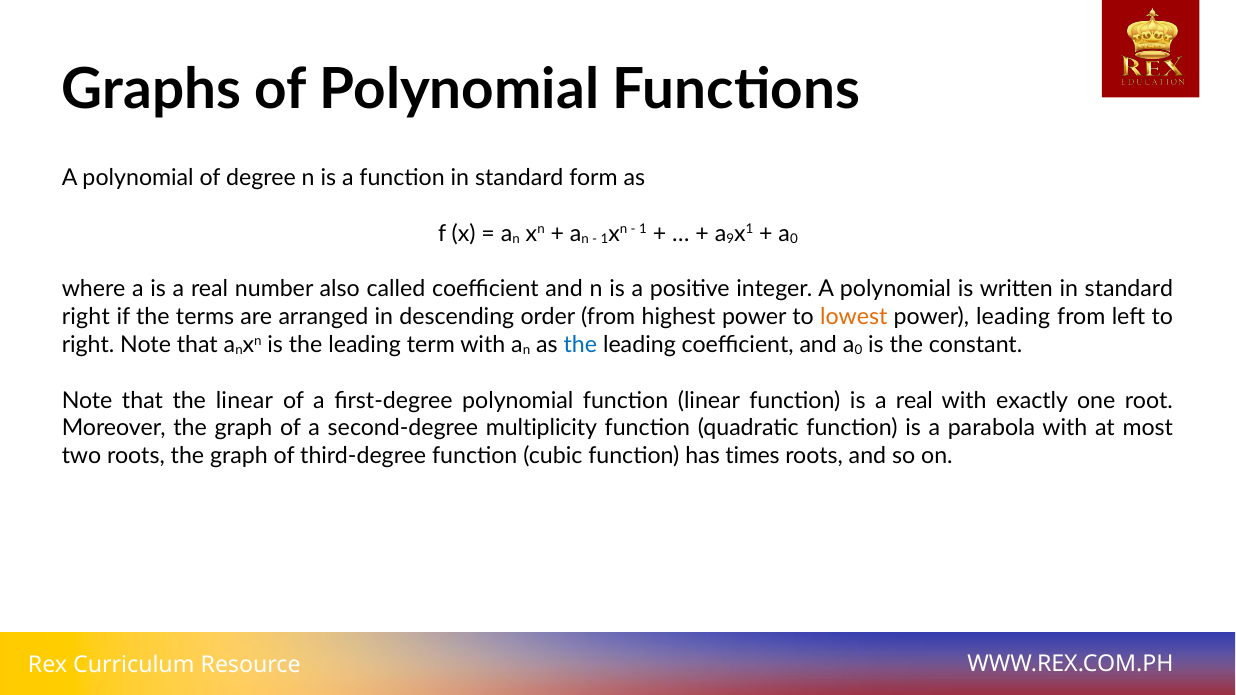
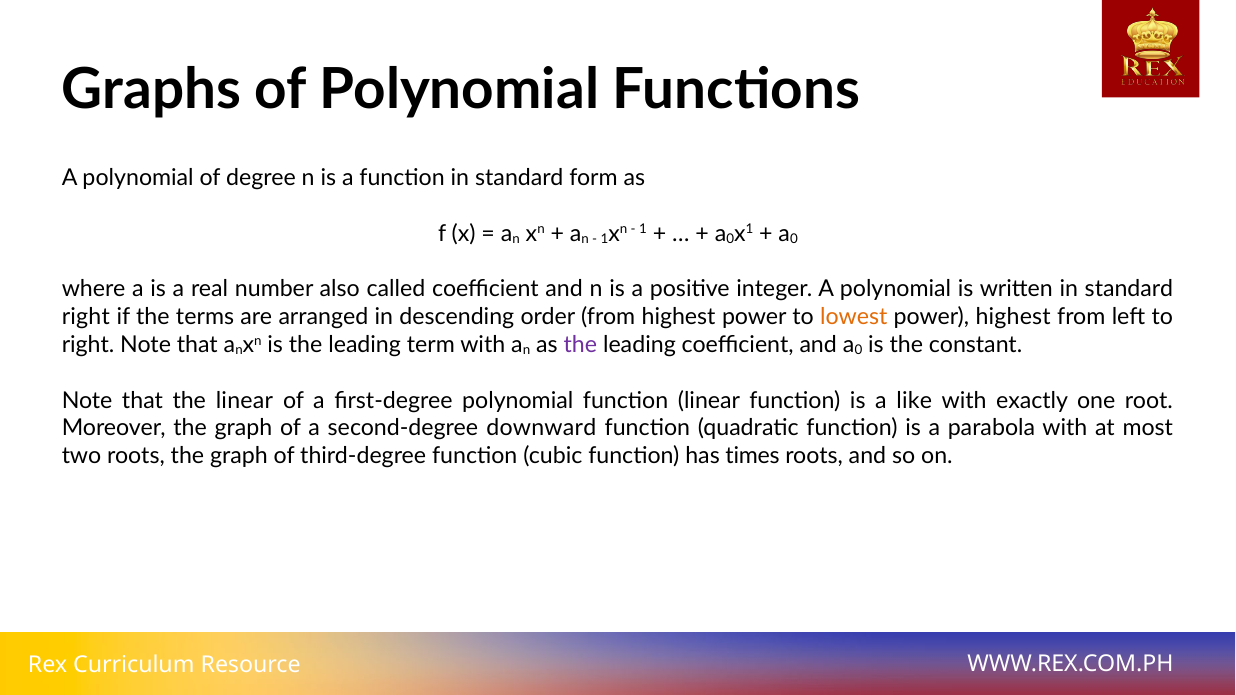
9: 9 -> 0 (730, 239)
power leading: leading -> highest (1013, 317)
the colour: blue -> purple (580, 345)
function is a real: real -> like (914, 401)
multiplicity: multiplicity -> downward (541, 428)
